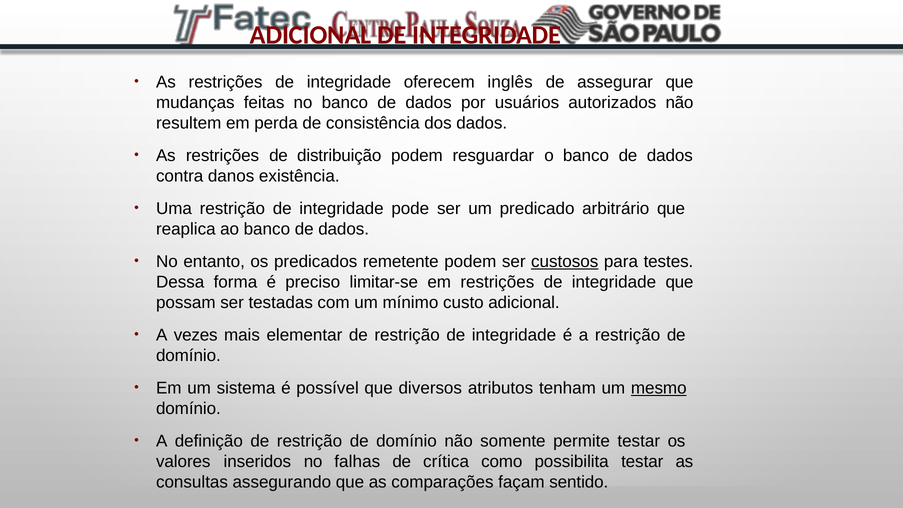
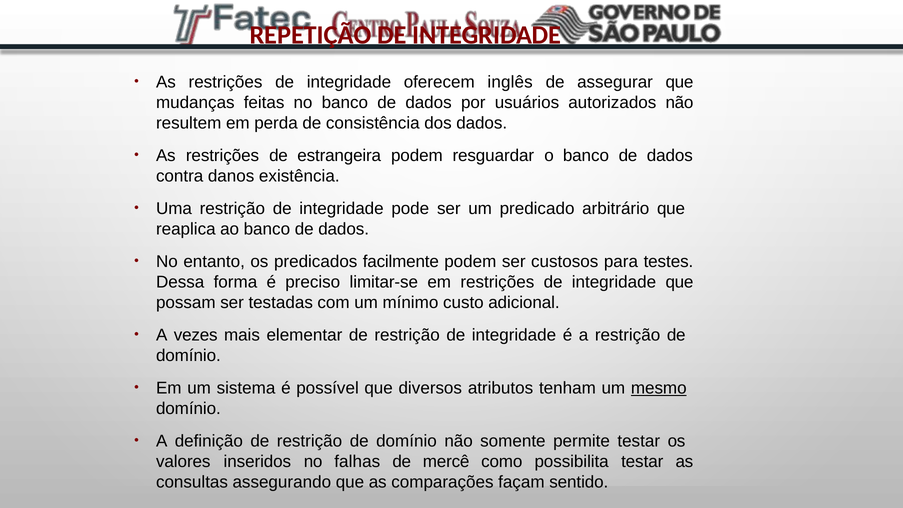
ADICIONAL: ADICIONAL -> REPETIÇÃO (311, 35)
distribuição: distribuição -> estrangeira (339, 155)
remetente: remetente -> facilmente (401, 262)
custosos underline: present -> none (565, 262)
crítica: crítica -> mercê (446, 462)
